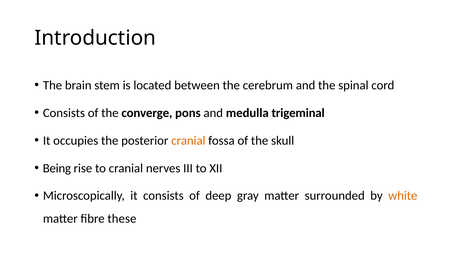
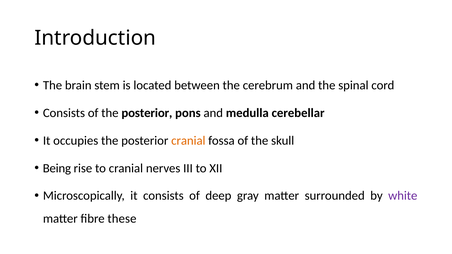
of the converge: converge -> posterior (147, 113)
trigeminal: trigeminal -> cerebellar (298, 113)
white colour: orange -> purple (403, 196)
